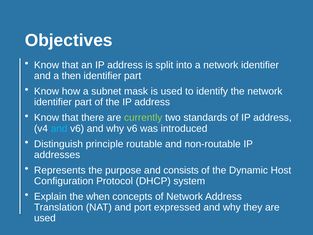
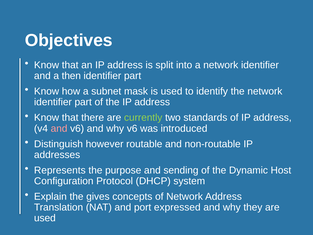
and colour: light blue -> pink (59, 128)
principle: principle -> however (105, 144)
consists: consists -> sending (181, 170)
when: when -> gives (98, 196)
